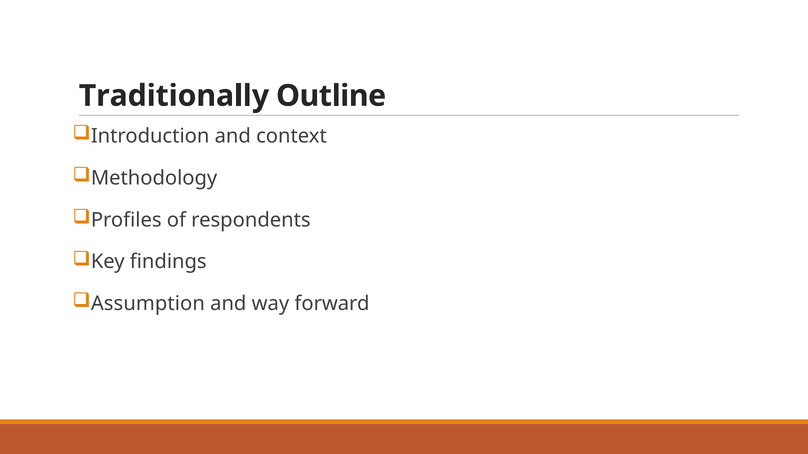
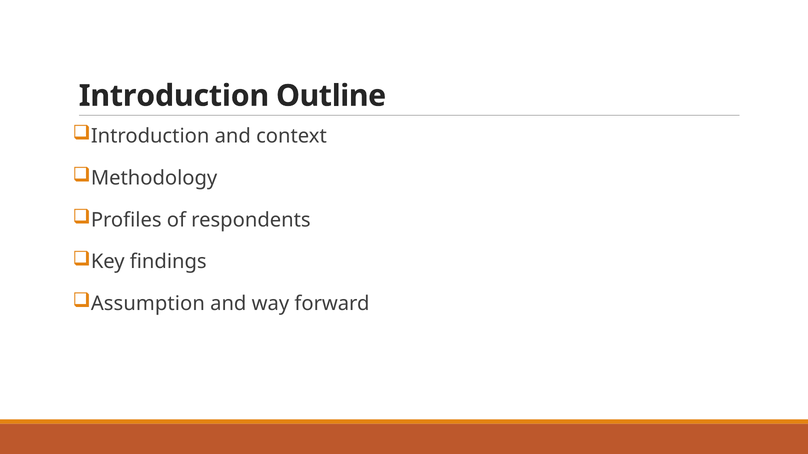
Traditionally: Traditionally -> Introduction (174, 96)
